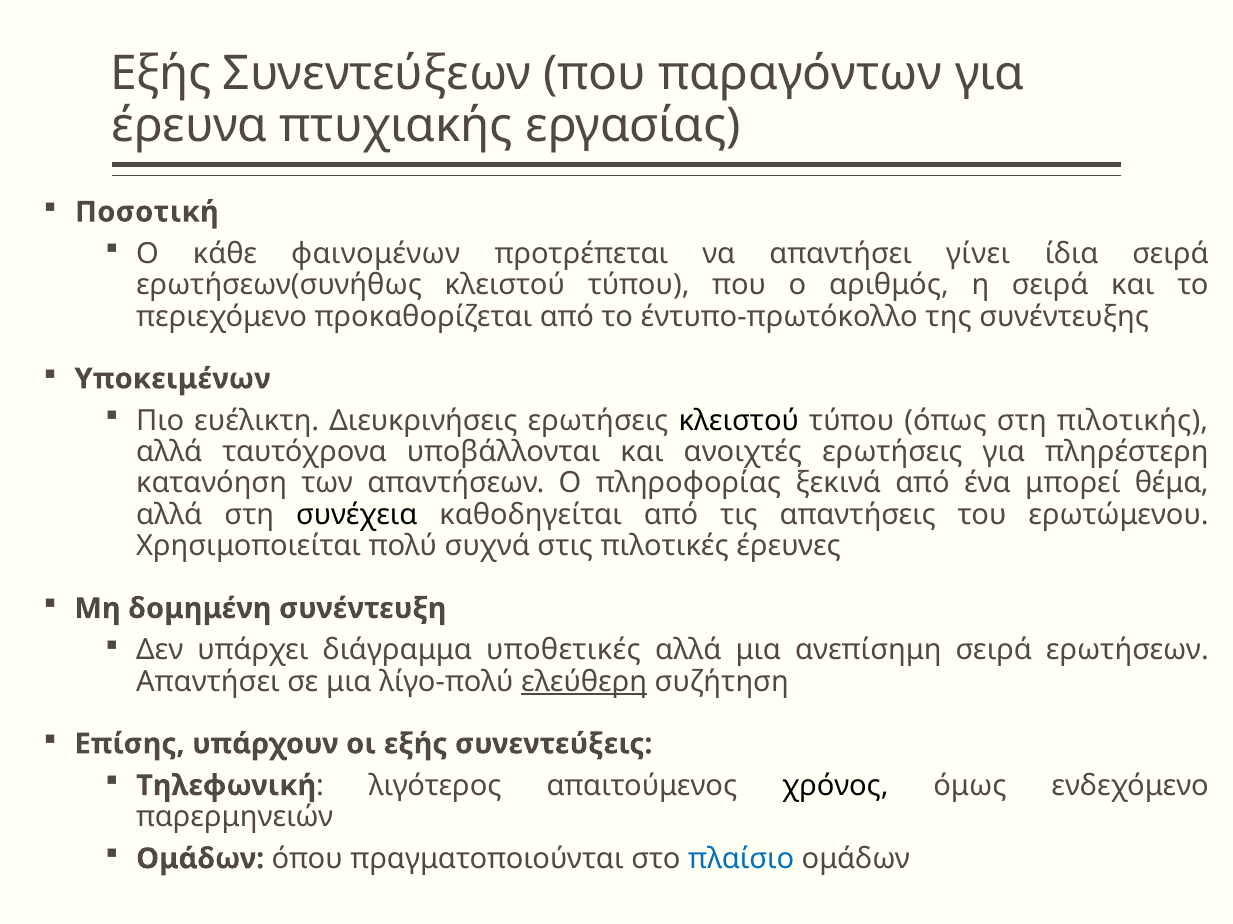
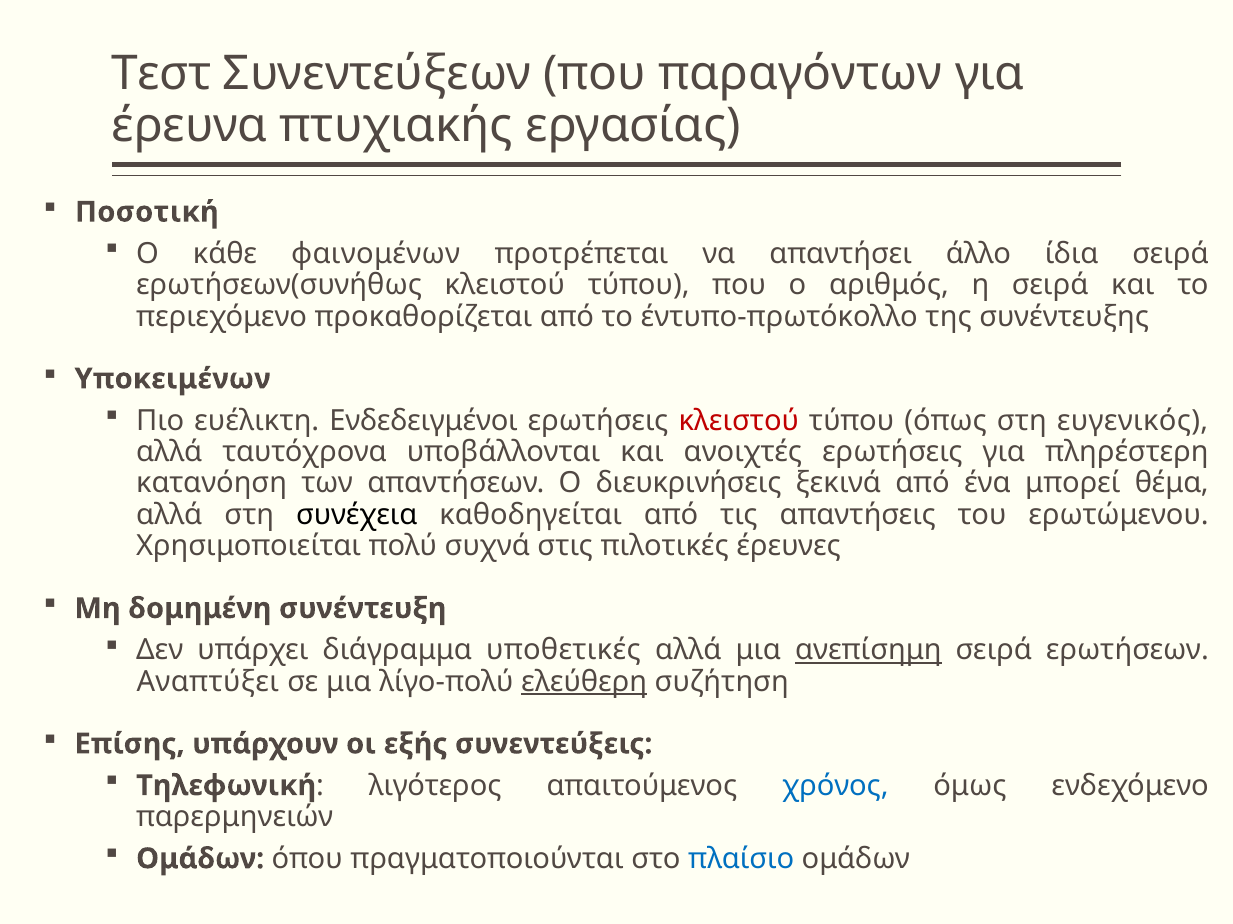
Εξής: Εξής -> Τεστ (161, 74)
γίνει: γίνει -> άλλο (978, 254)
Διευκρινήσεις: Διευκρινήσεις -> Ενδεδειγμένοι (424, 421)
κλειστού colour: black -> red (739, 421)
πιλοτικής: πιλοτικής -> ευγενικός (1133, 421)
πληροφορίας: πληροφορίας -> διευκρινήσεις (689, 484)
ανεπίσημη underline: none -> present (868, 651)
Απαντήσει: Απαντήσει -> Αναπτύξει (208, 682)
χρόνος colour: black -> blue (835, 786)
